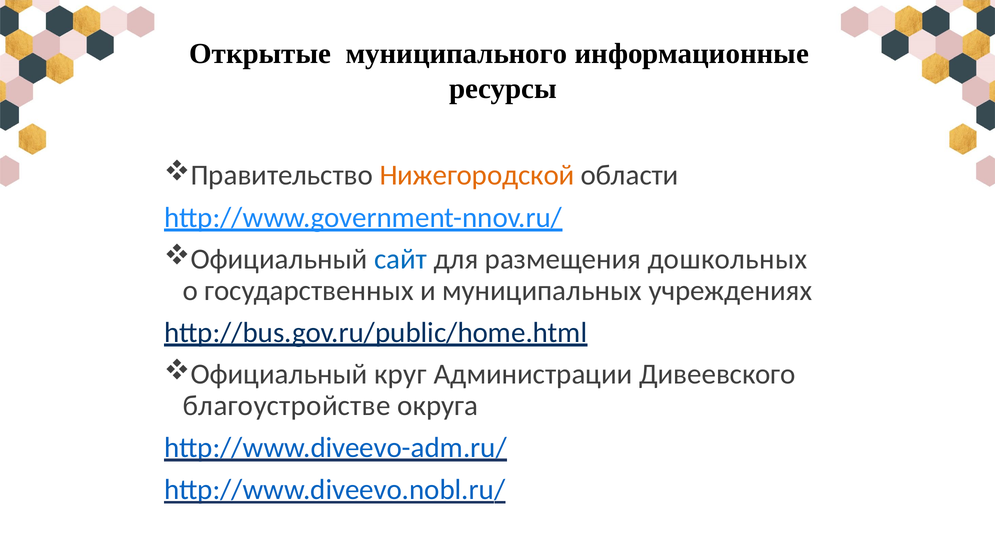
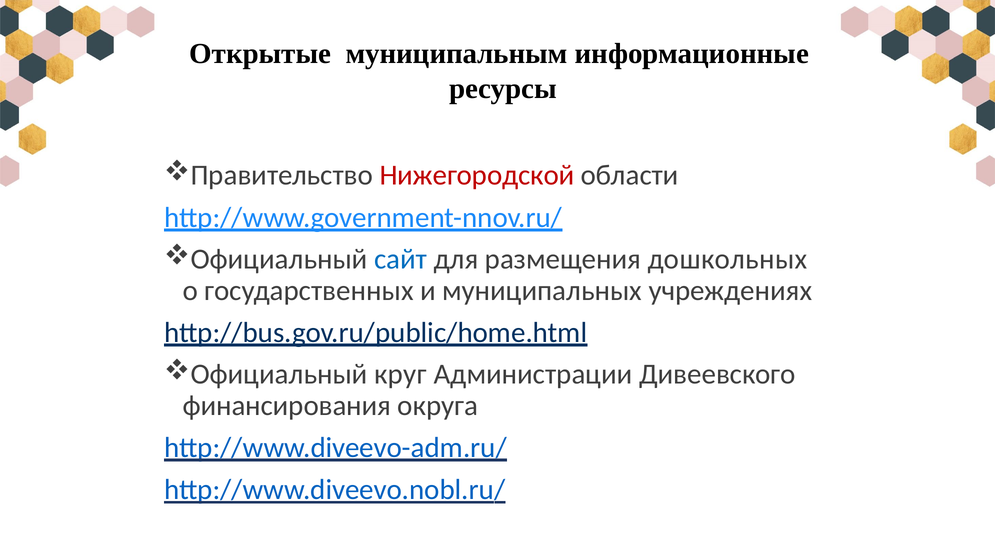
муниципального: муниципального -> муниципальным (457, 54)
Нижегородской colour: orange -> red (477, 176)
благоустройстве: благоустройстве -> финансирования (287, 406)
